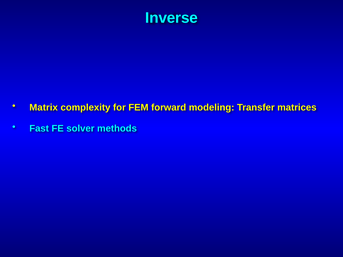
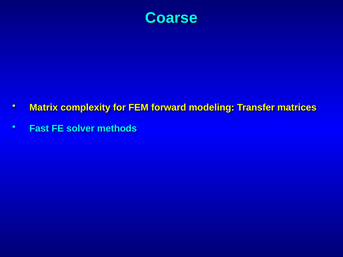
Inverse: Inverse -> Coarse (171, 18)
